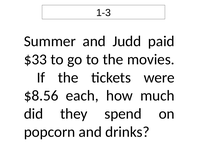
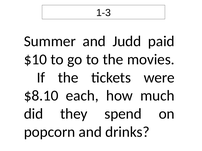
$33: $33 -> $10 (35, 60)
$8.56: $8.56 -> $8.10 (41, 96)
